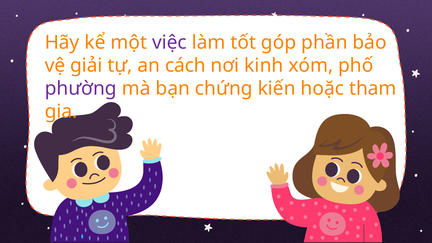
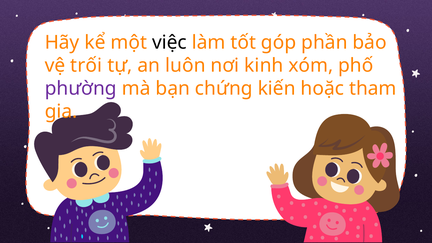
việc colour: purple -> black (169, 42)
giải: giải -> trối (86, 65)
cách: cách -> luôn (185, 65)
